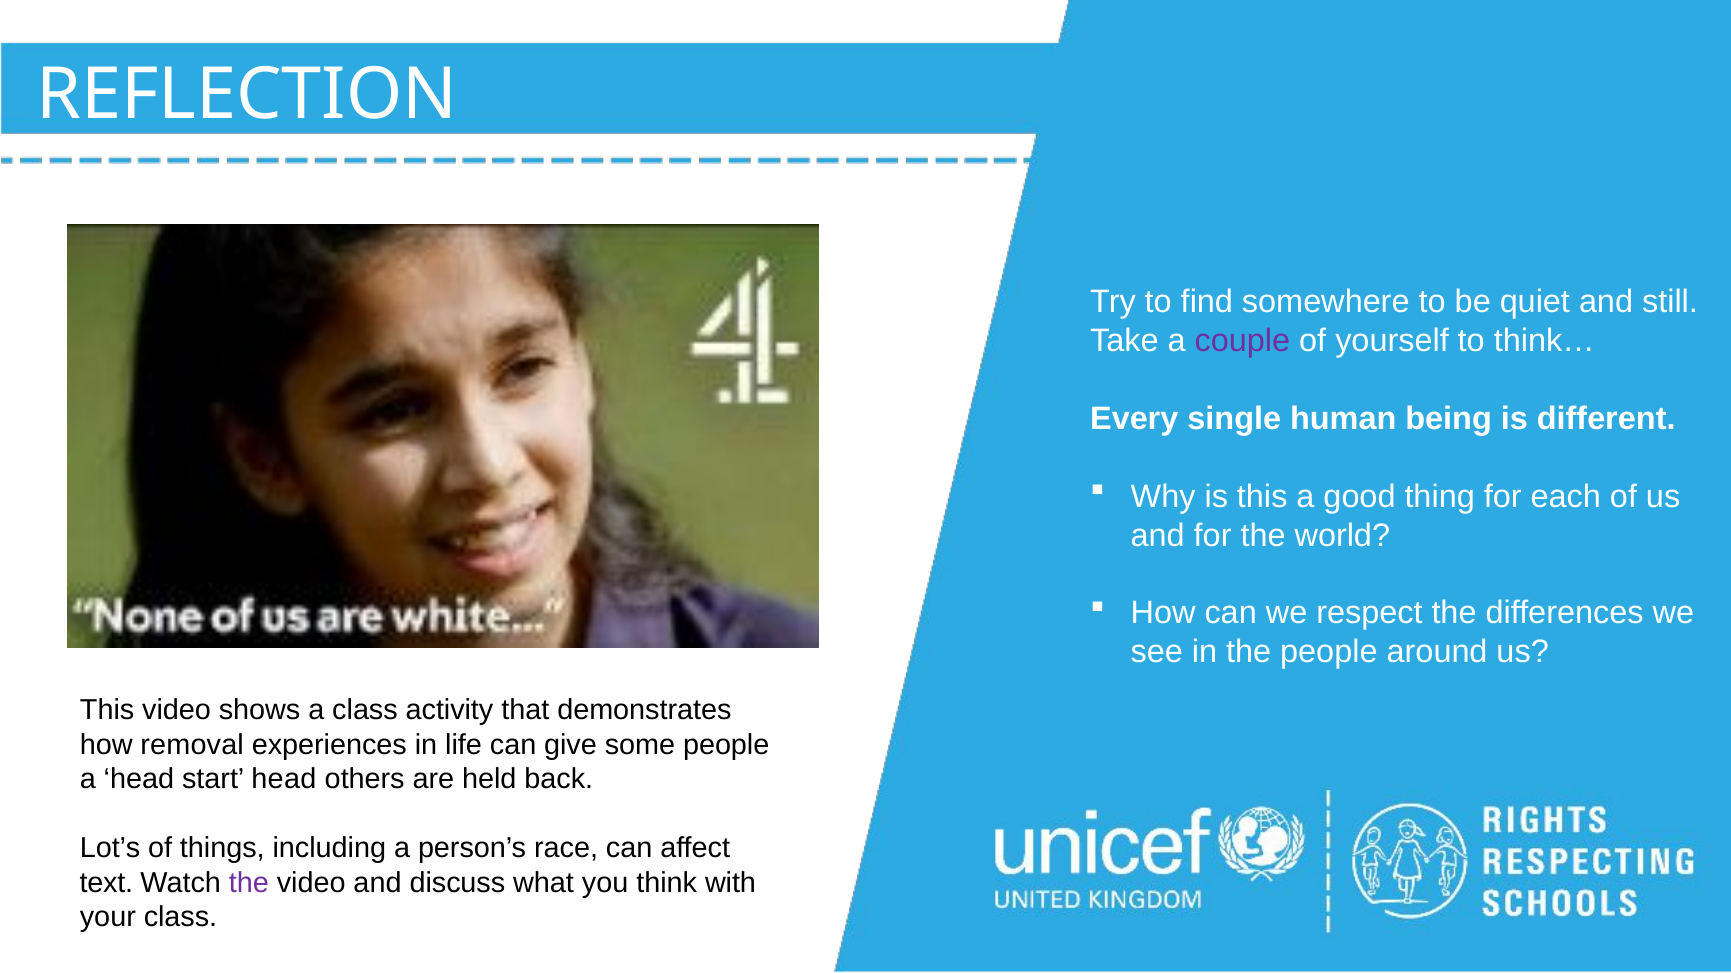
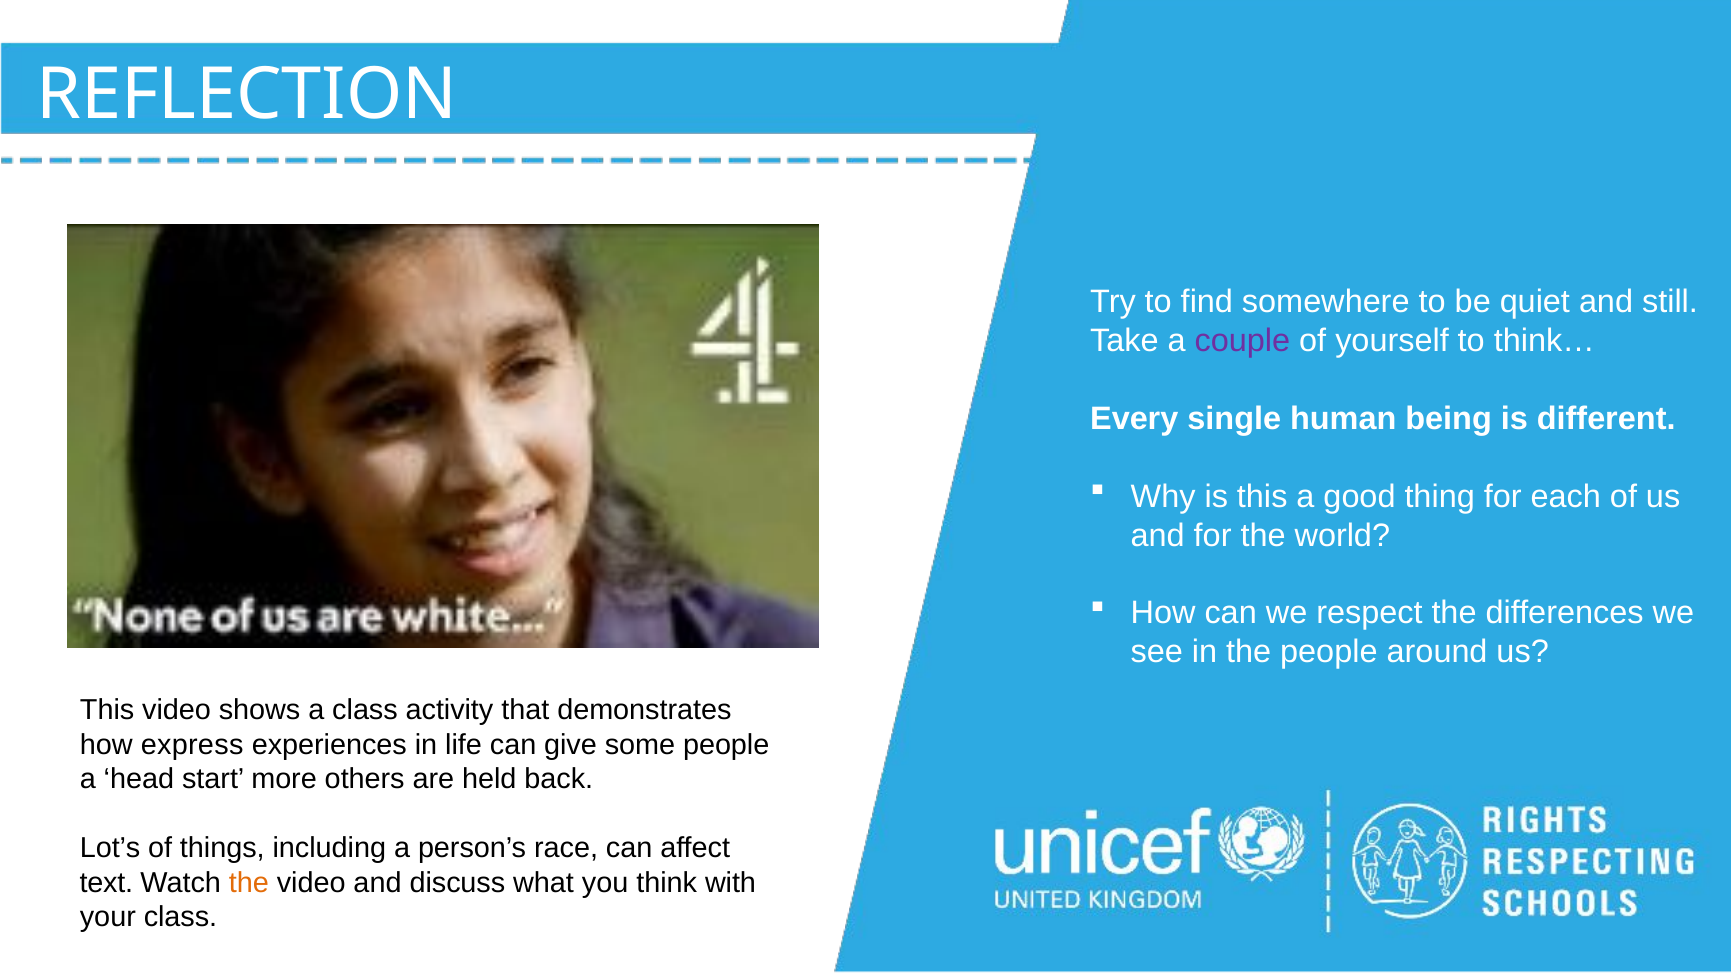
removal: removal -> express (192, 745)
start head: head -> more (284, 780)
the colour: purple -> orange (249, 884)
